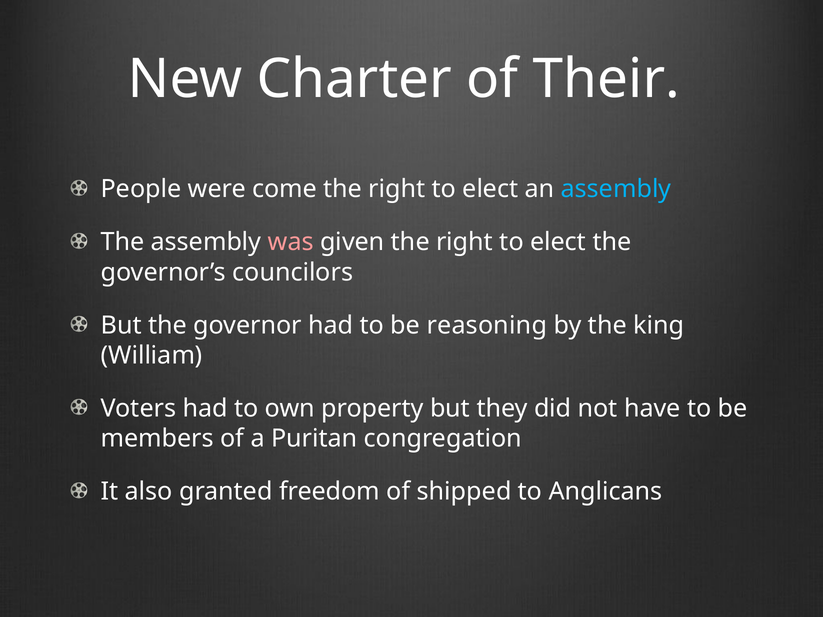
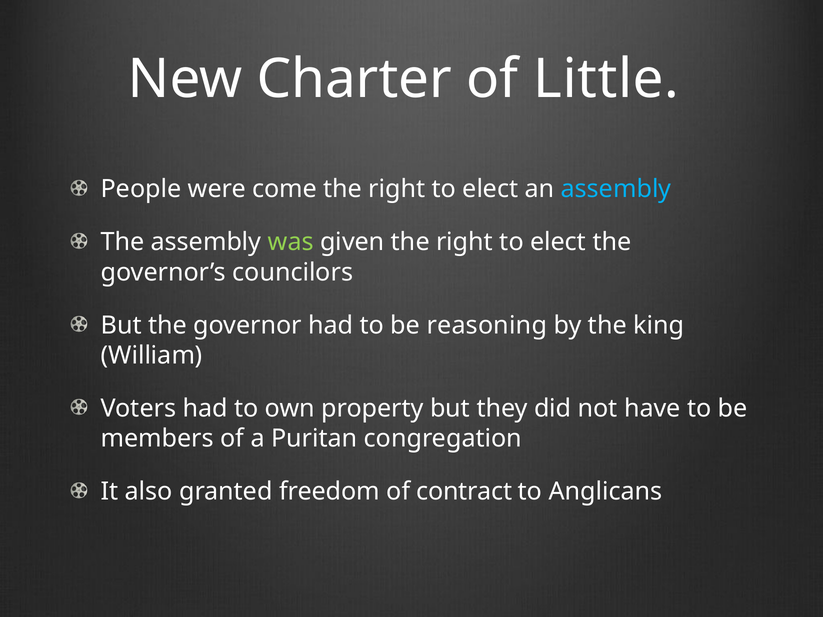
Their: Their -> Little (606, 79)
was colour: pink -> light green (291, 242)
shipped: shipped -> contract (464, 492)
